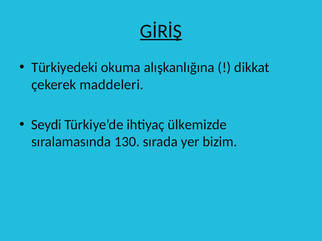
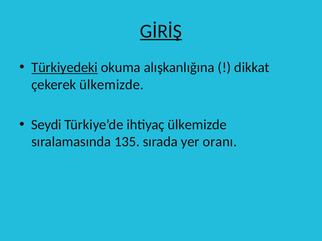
Türkiyedeki underline: none -> present (65, 68)
çekerek maddeleri: maddeleri -> ülkemizde (112, 85)
130: 130 -> 135 (127, 142)
bizim: bizim -> oranı (220, 142)
